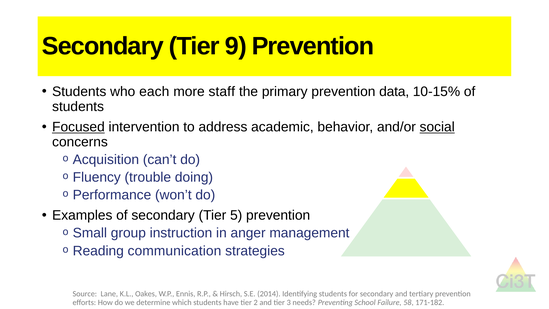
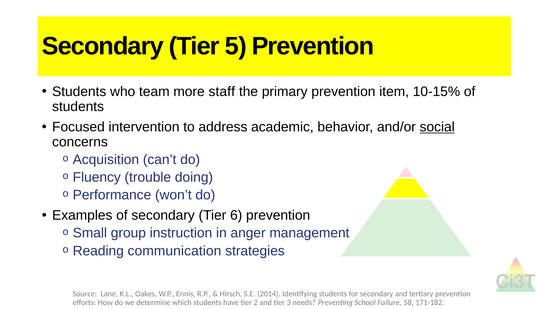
9: 9 -> 5 (236, 46)
each: each -> team (154, 92)
data: data -> item (394, 92)
Focused underline: present -> none (78, 127)
5: 5 -> 6 (236, 215)
